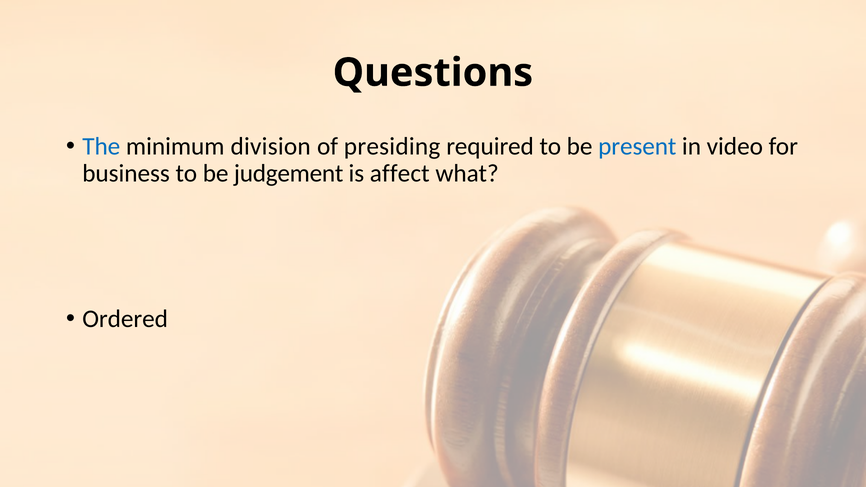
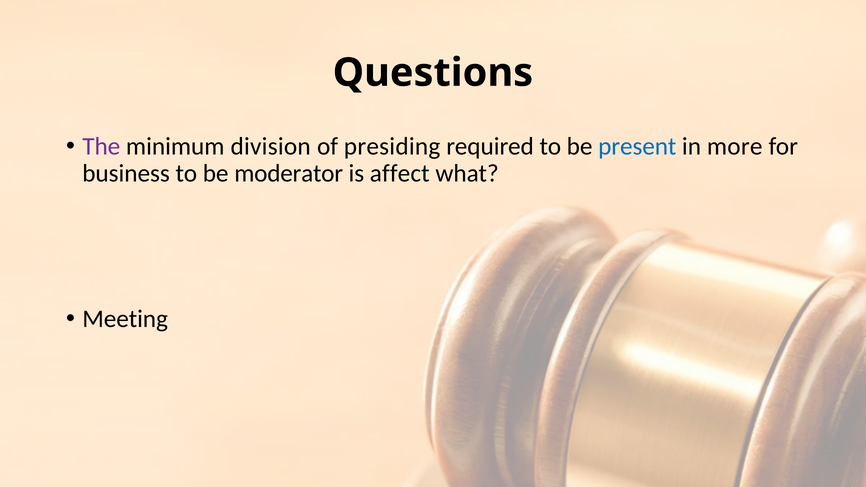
The colour: blue -> purple (101, 146)
video: video -> more (735, 146)
judgement: judgement -> moderator (289, 174)
Ordered: Ordered -> Meeting (125, 319)
